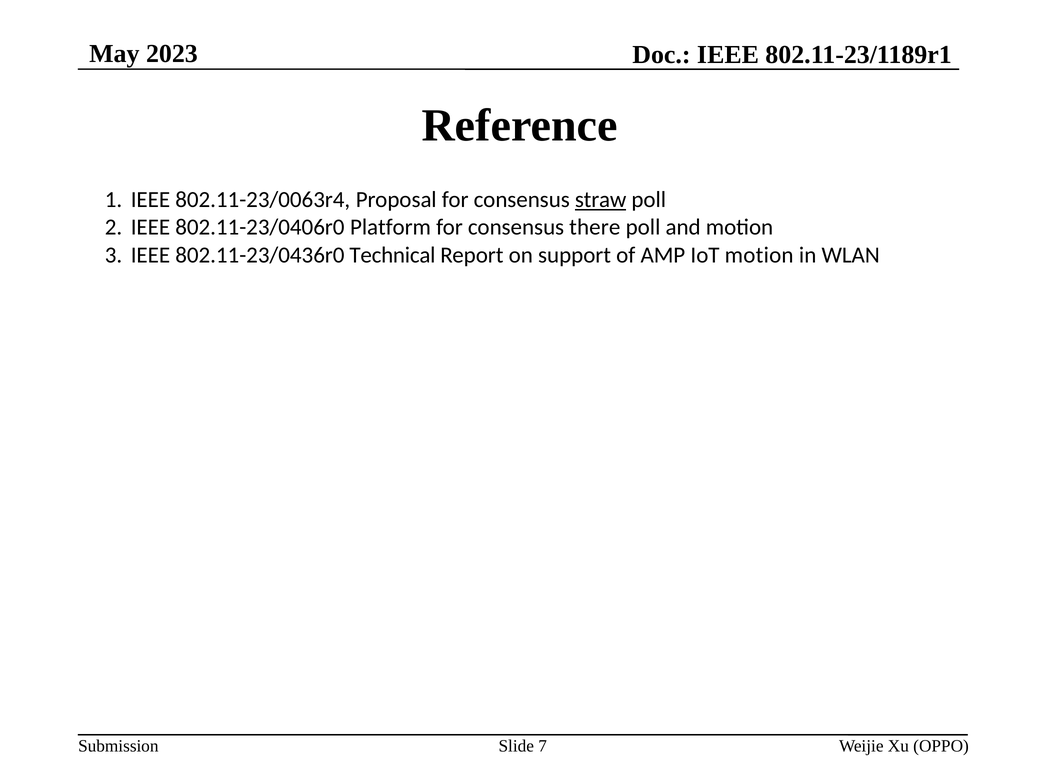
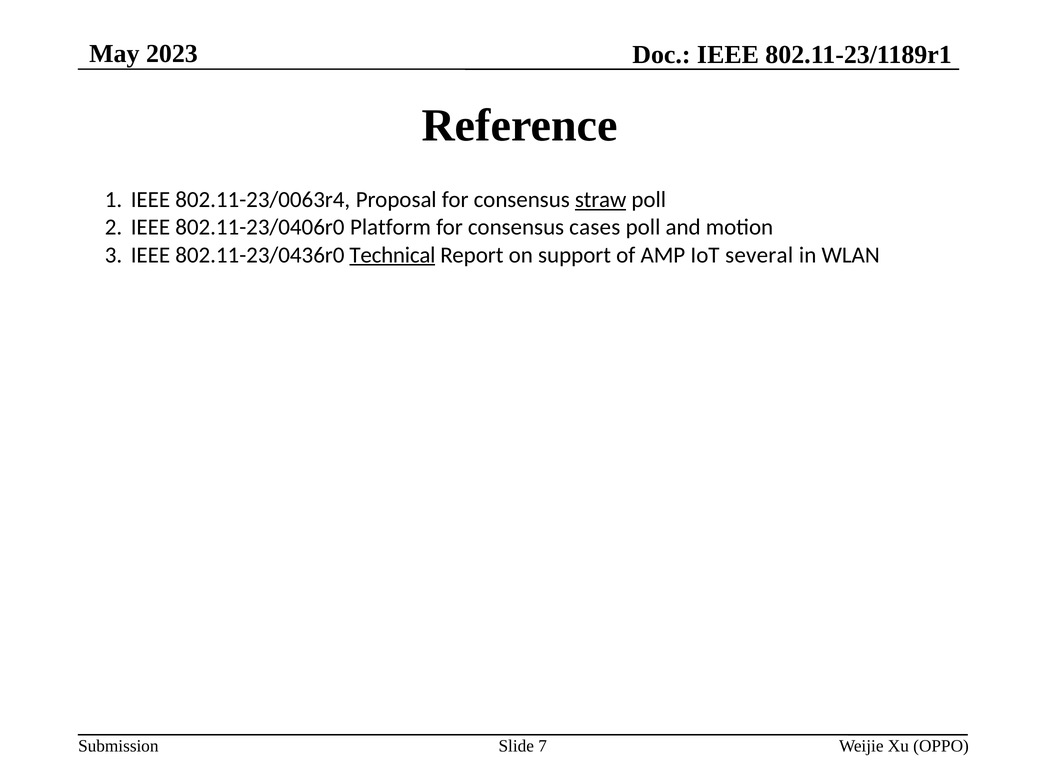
there: there -> cases (595, 227)
Technical underline: none -> present (392, 255)
IoT motion: motion -> several (759, 255)
